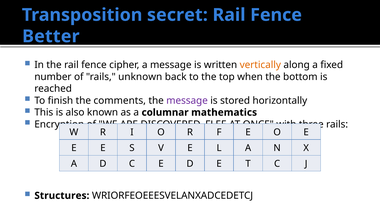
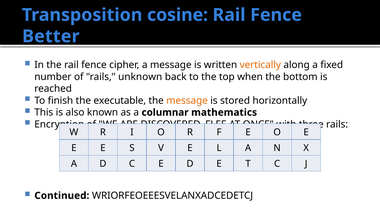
secret: secret -> cosine (178, 15)
comments: comments -> executable (120, 100)
message colour: purple -> orange (187, 100)
Structures: Structures -> Continued (62, 195)
